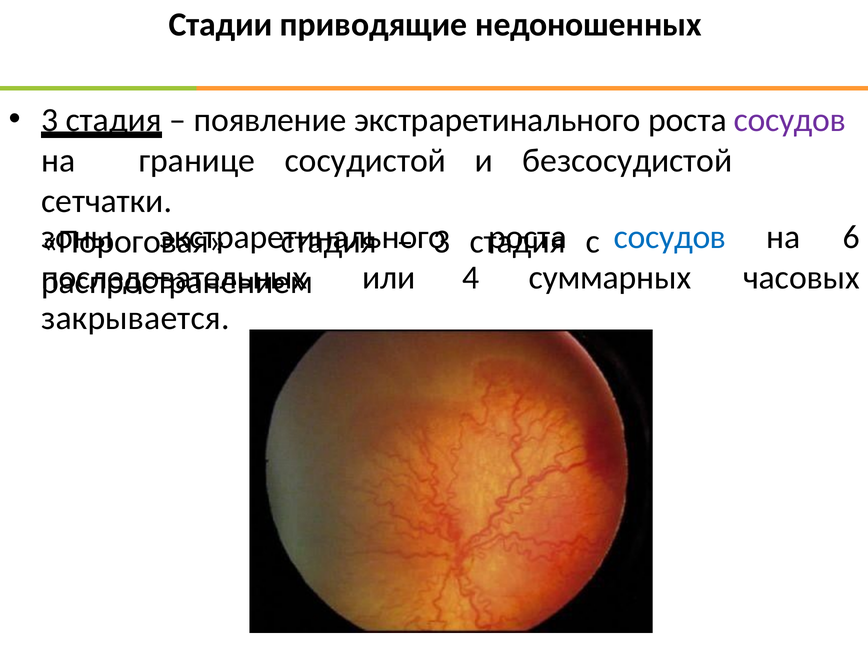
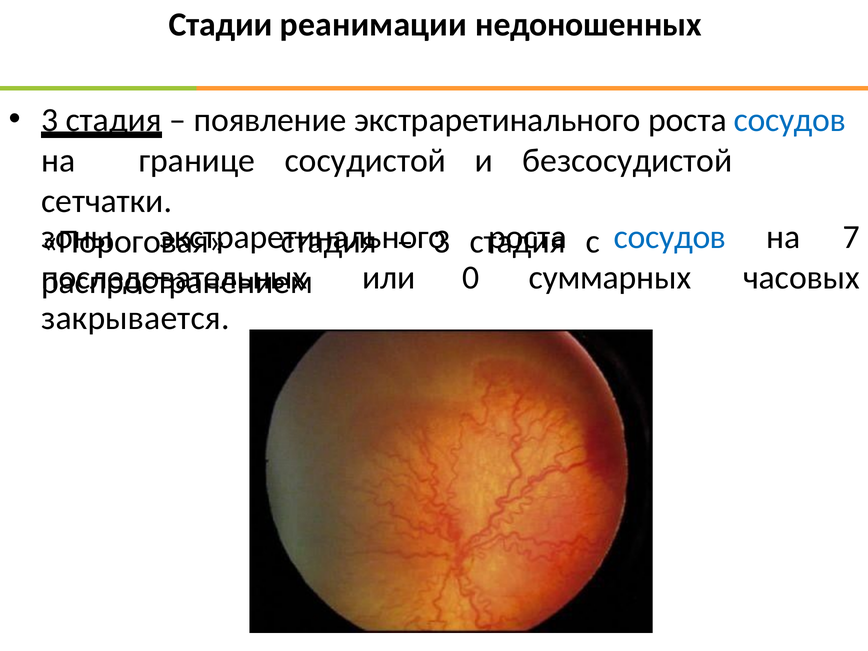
приводящие: приводящие -> реанимации (374, 25)
сосудов colour: purple -> blue (790, 120)
6: 6 -> 7 (851, 237)
4: 4 -> 0 (471, 278)
